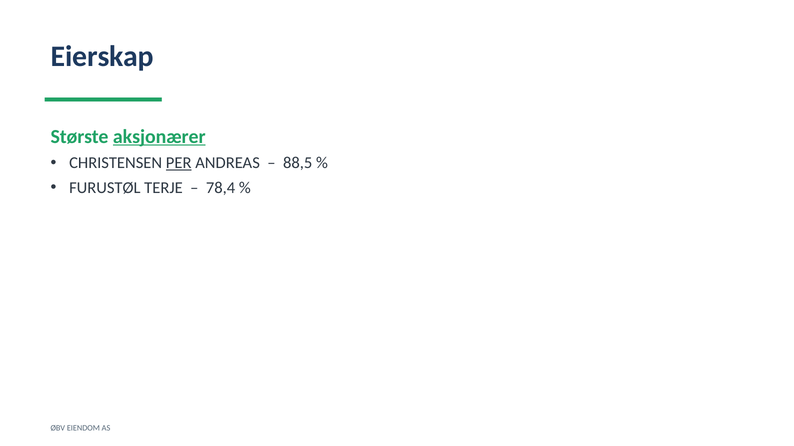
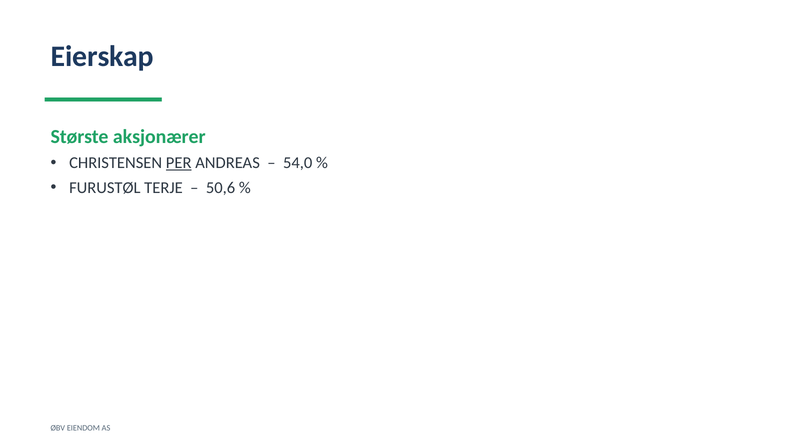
aksjonærer underline: present -> none (159, 137)
88,5: 88,5 -> 54,0 (298, 163)
78,4: 78,4 -> 50,6 (221, 188)
